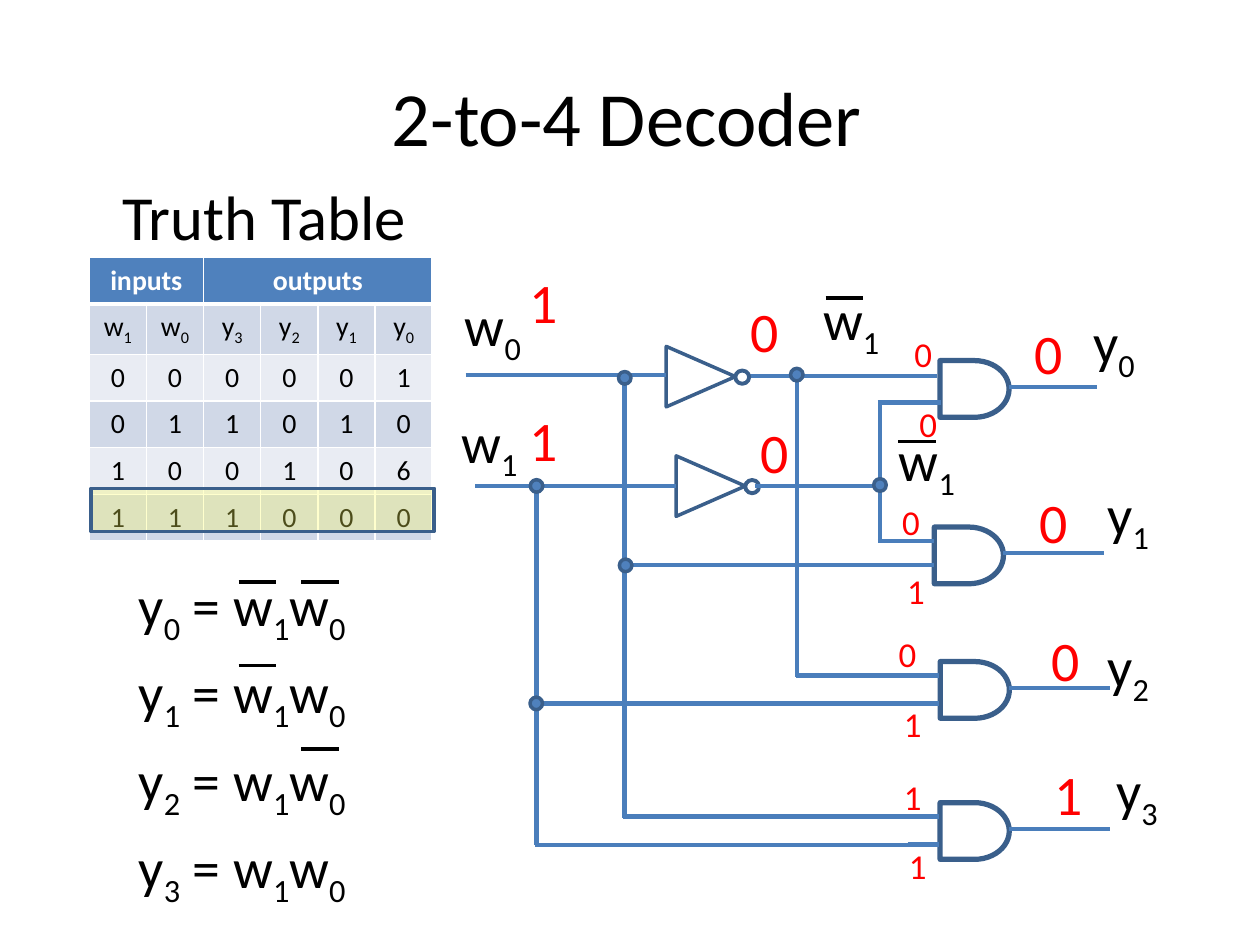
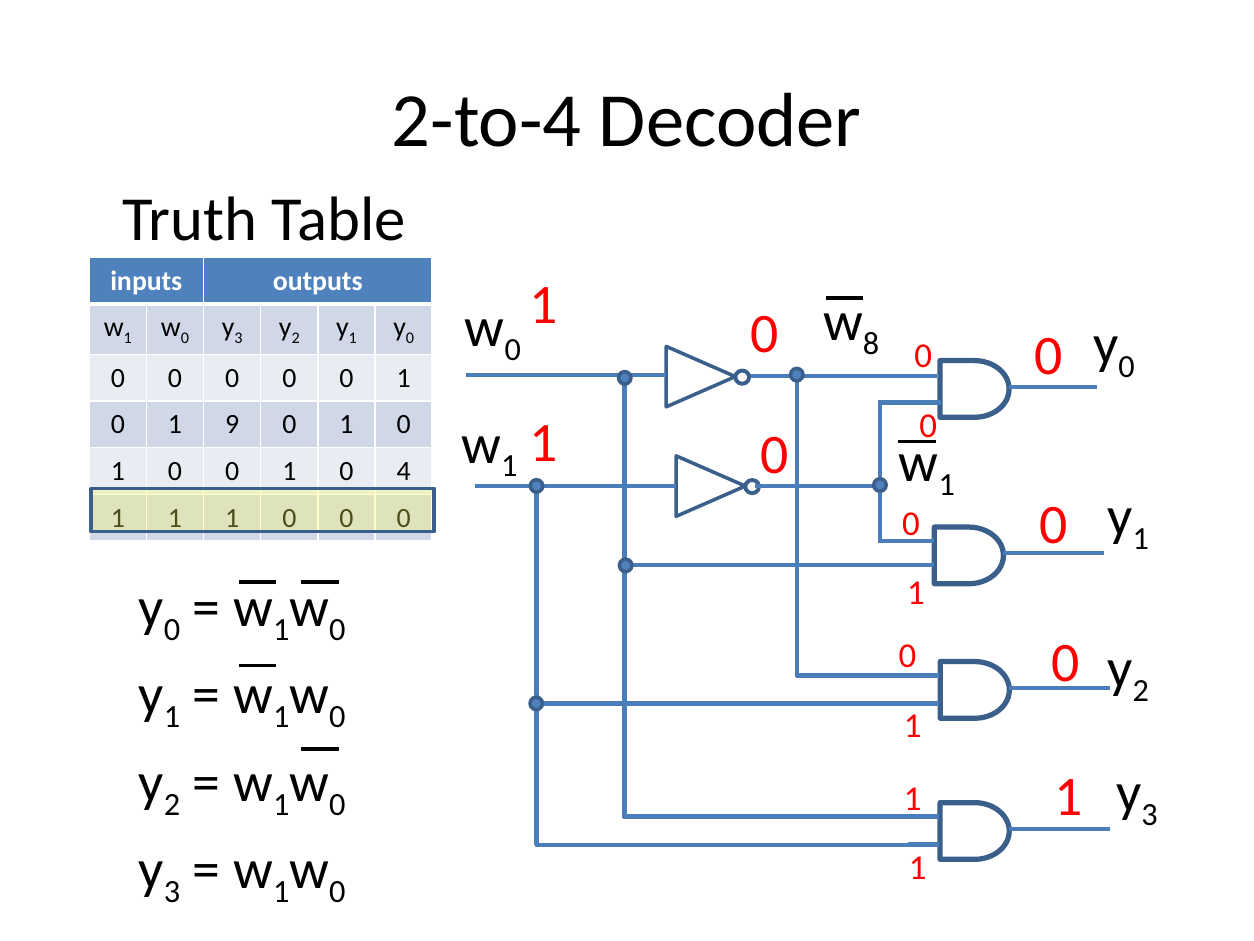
1: 1 -> 8 (871, 344)
1: 1 -> 9 (232, 424)
6: 6 -> 4 (404, 471)
